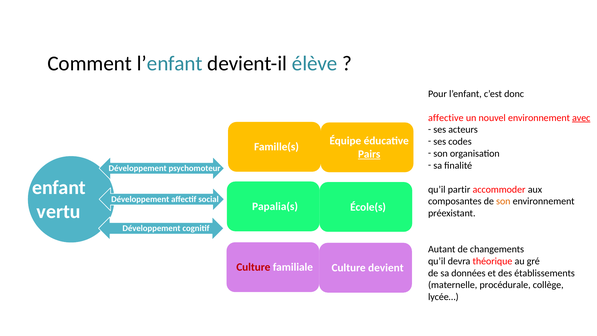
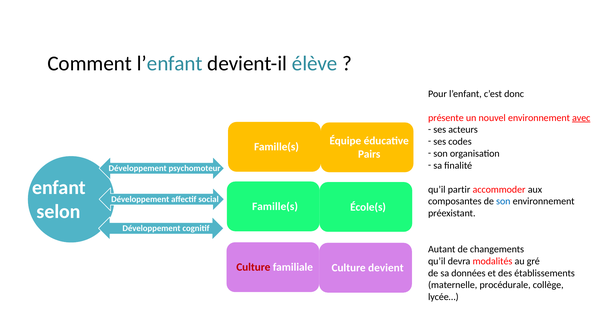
affective: affective -> présente (446, 118)
Pairs underline: present -> none (369, 154)
son colour: orange -> blue (503, 201)
Papalia(s: Papalia(s -> Famille(s (275, 206)
vertu: vertu -> selon (59, 211)
théorique: théorique -> modalités (492, 261)
